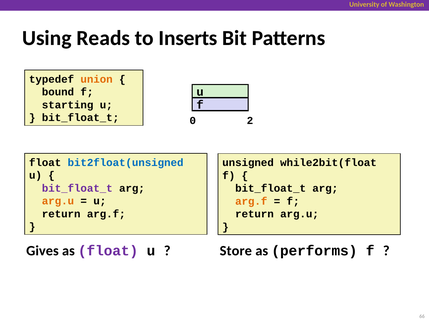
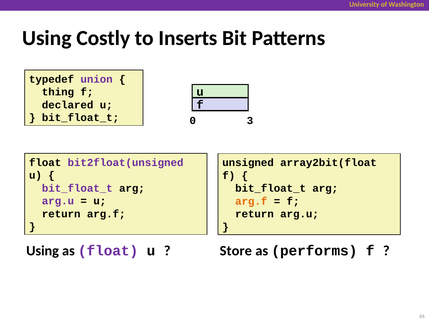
Reads: Reads -> Costly (103, 38)
union colour: orange -> purple (97, 79)
bound: bound -> thing (58, 92)
starting: starting -> declared (68, 105)
2: 2 -> 3 (250, 121)
bit2float(unsigned colour: blue -> purple (126, 163)
while2bit(float: while2bit(float -> array2bit(float (328, 163)
arg.u colour: orange -> purple (58, 202)
Gives: Gives -> Using (43, 251)
